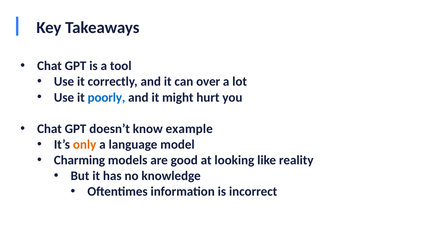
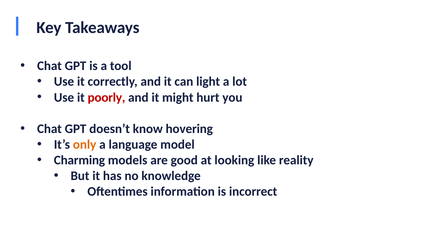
over: over -> light (208, 81)
poorly colour: blue -> red (106, 97)
example: example -> hovering (189, 128)
